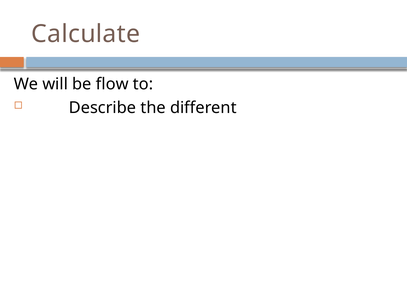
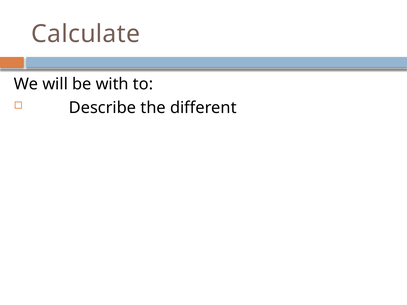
flow: flow -> with (112, 84)
